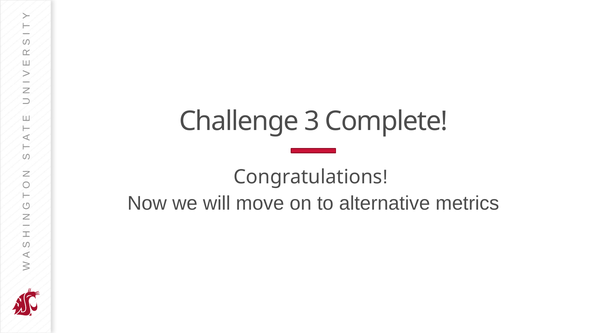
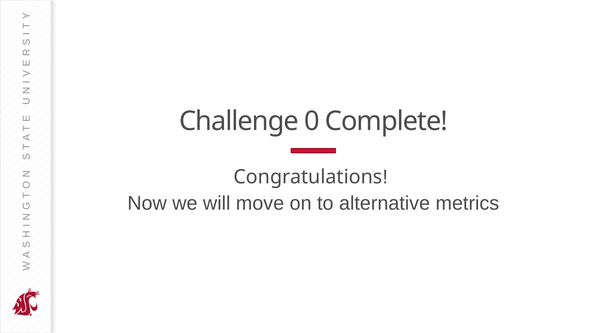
3: 3 -> 0 (312, 121)
